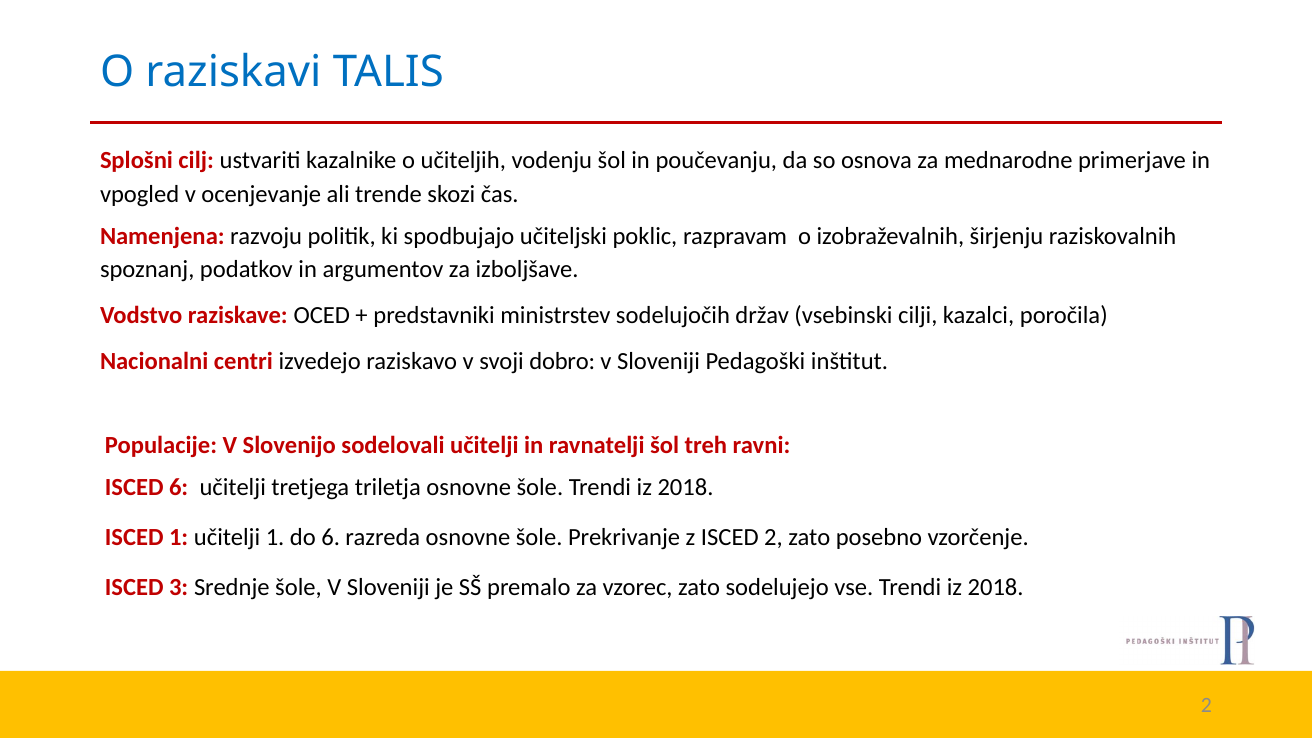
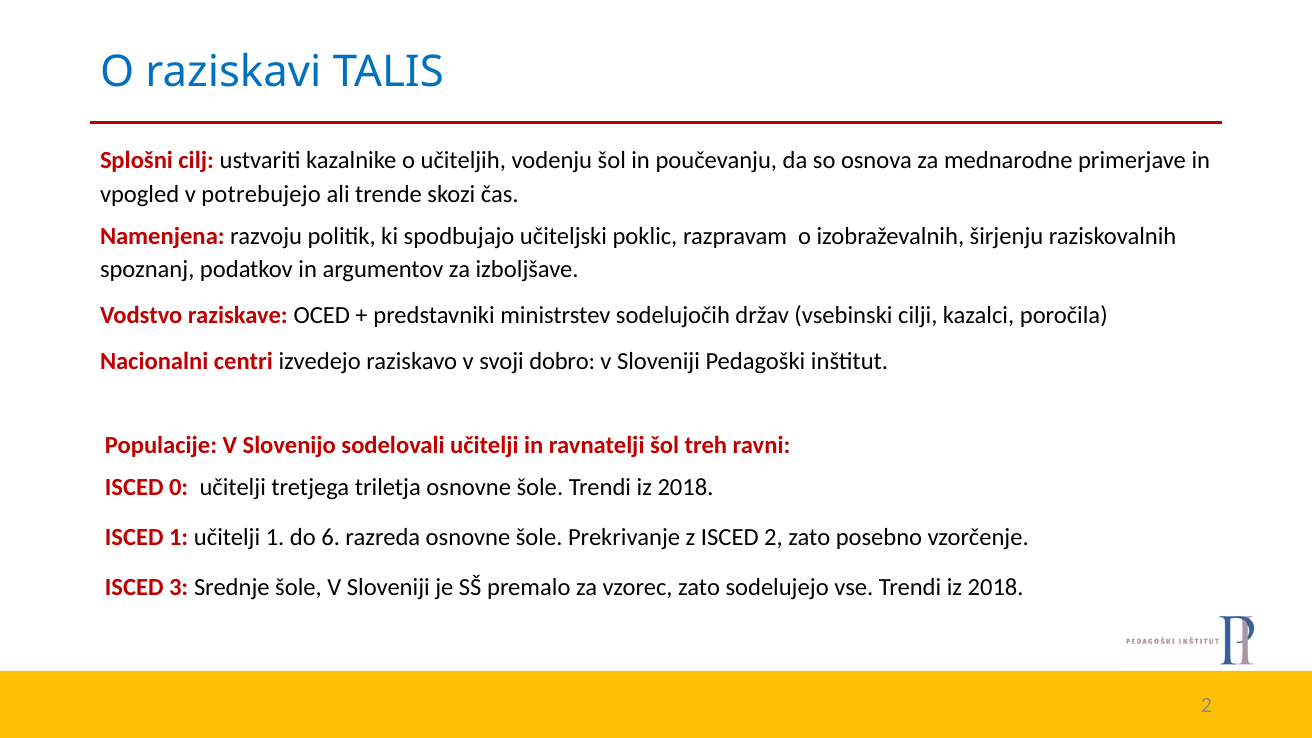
ocenjevanje: ocenjevanje -> potrebujejo (261, 194)
ISCED 6: 6 -> 0 (179, 487)
